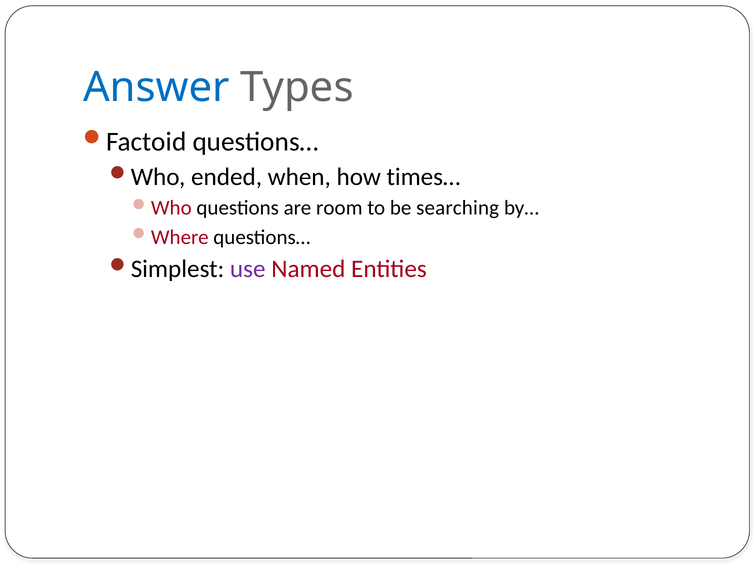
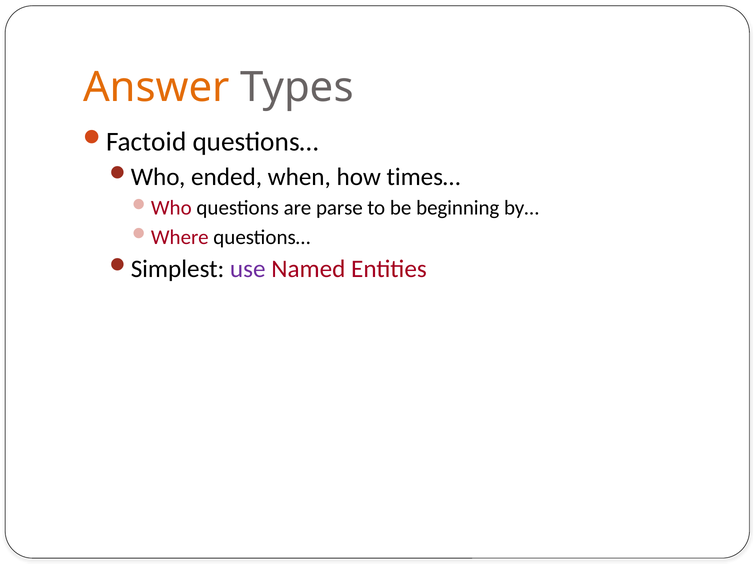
Answer colour: blue -> orange (156, 87)
room: room -> parse (339, 208)
searching: searching -> beginning (458, 208)
